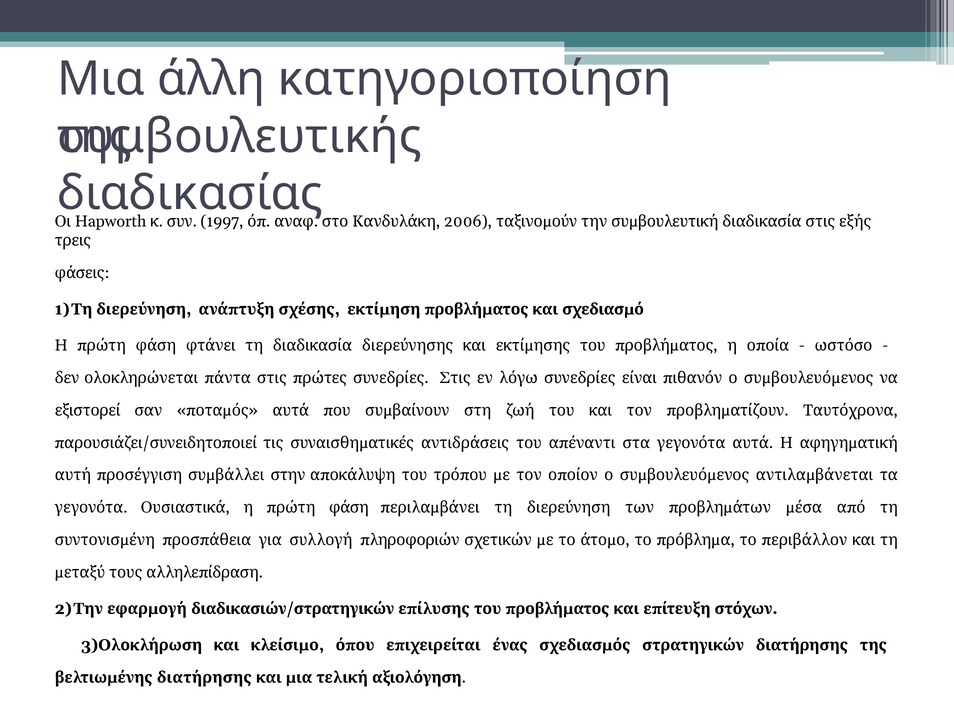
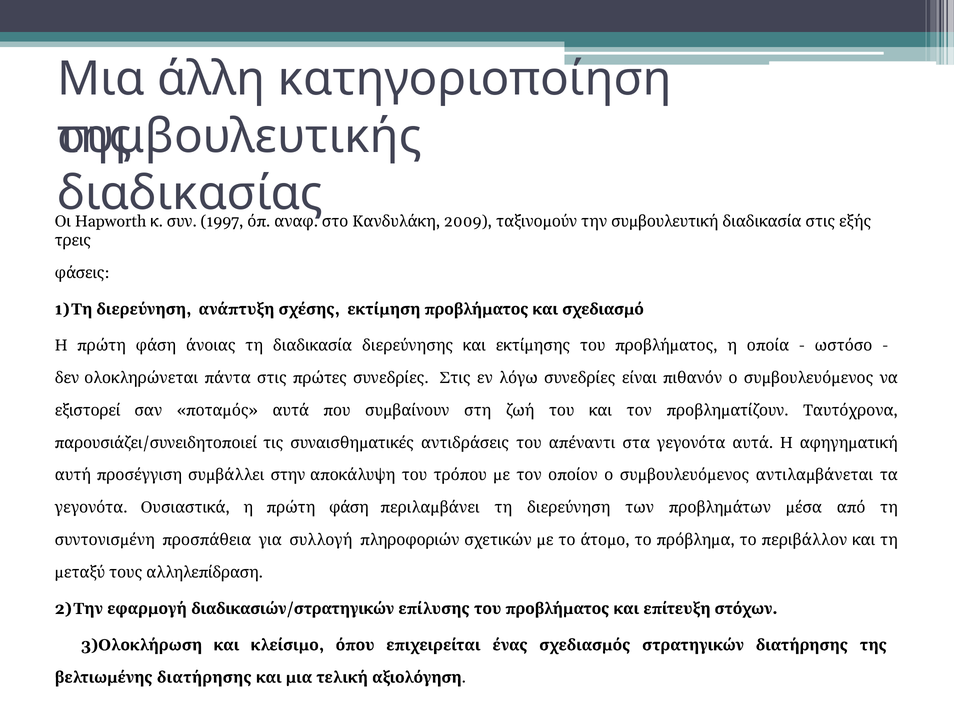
2006: 2006 -> 2009 (468, 222)
φτάνει: φτάνει -> άνοιας (211, 346)
